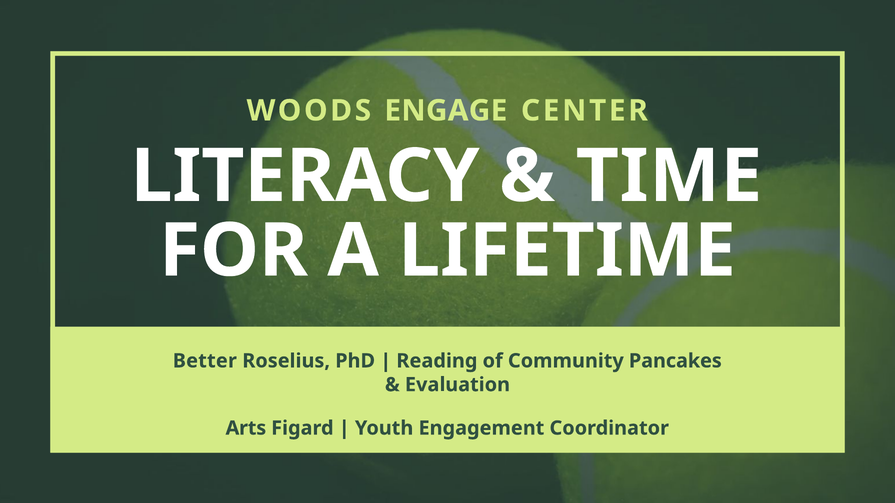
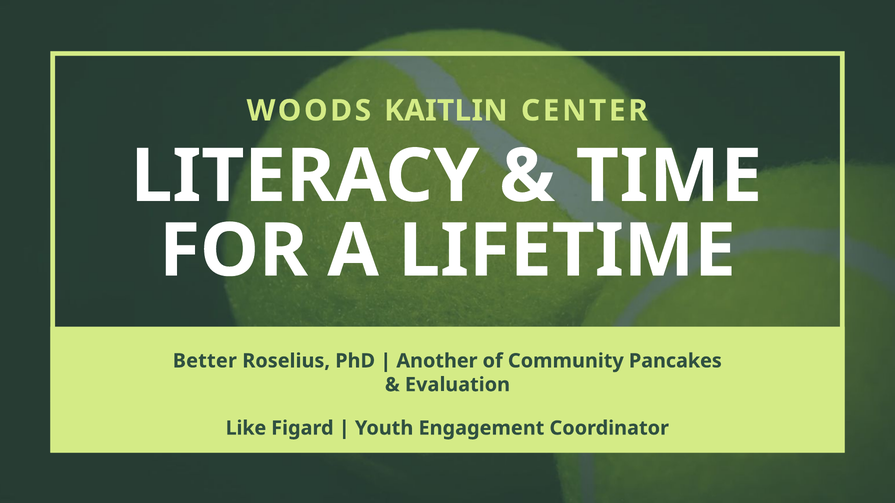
ENGAGE: ENGAGE -> KAITLIN (446, 111)
Reading: Reading -> Another (437, 361)
Arts: Arts -> Like (246, 428)
